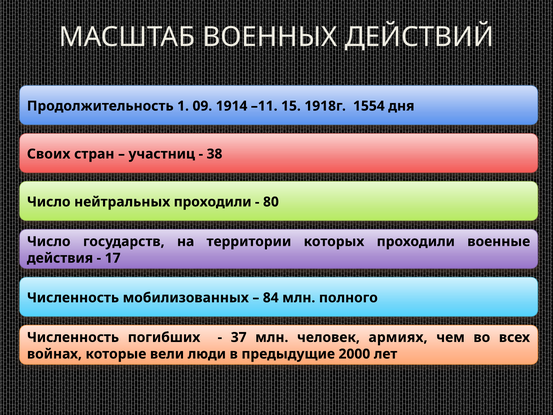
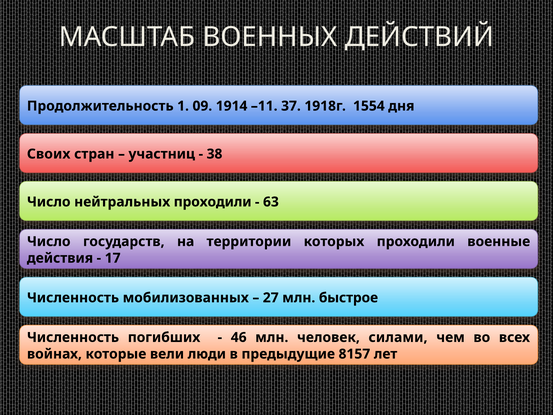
15: 15 -> 37 (291, 106)
80: 80 -> 63 (271, 202)
84: 84 -> 27 (271, 298)
полного: полного -> быстрое (348, 298)
37: 37 -> 46 (239, 337)
армиях: армиях -> силами (398, 337)
2000: 2000 -> 8157 (354, 354)
